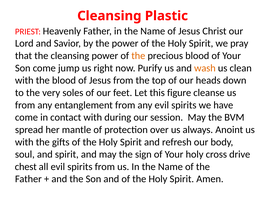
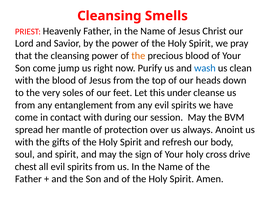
Plastic: Plastic -> Smells (166, 16)
wash colour: orange -> blue (205, 68)
figure: figure -> under (179, 93)
